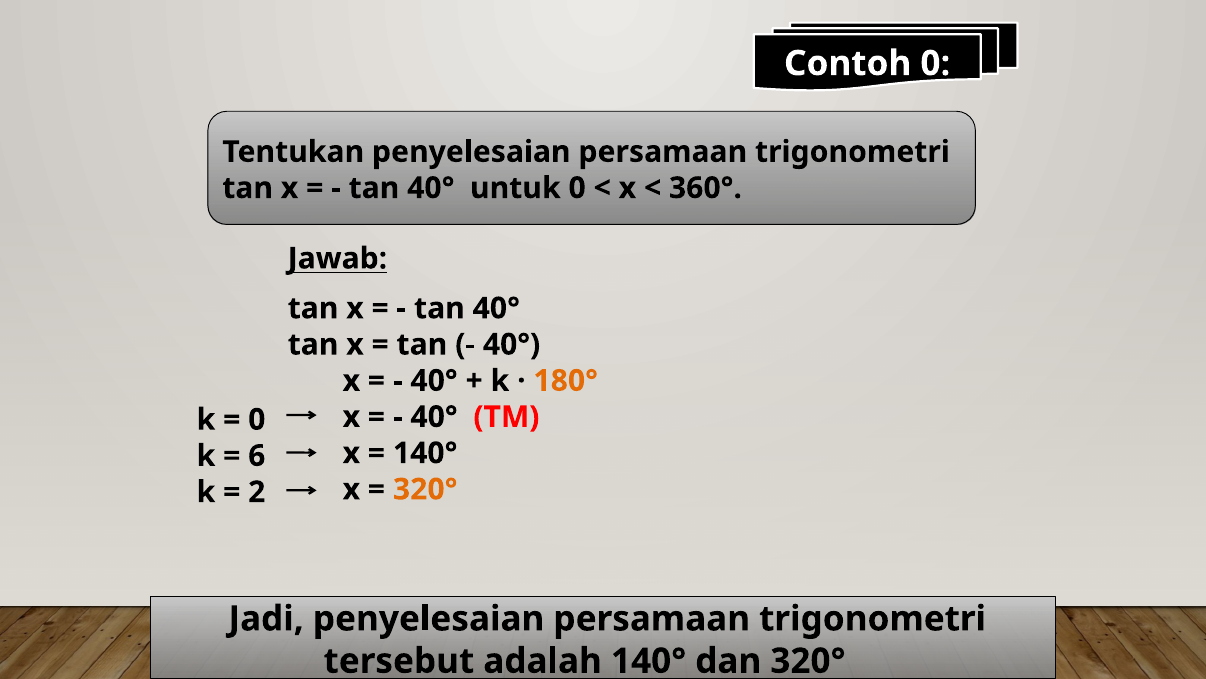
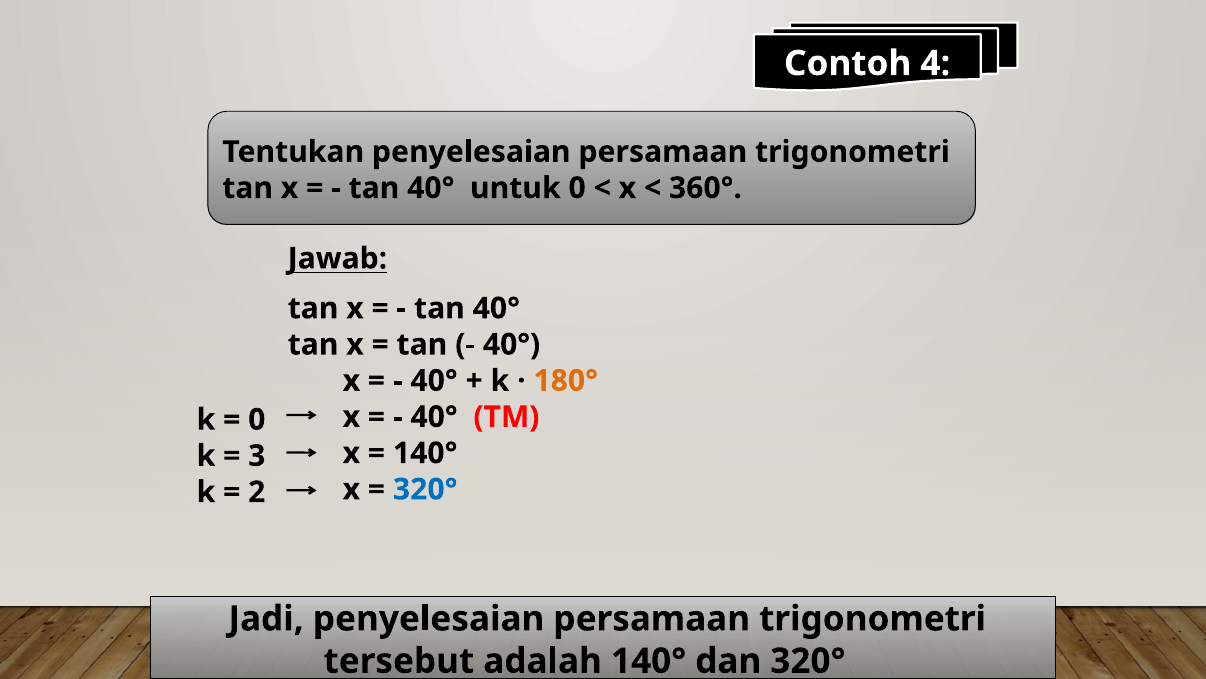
Contoh 0: 0 -> 4 (935, 63)
6: 6 -> 3 (257, 456)
320° colour: orange -> blue (425, 489)
